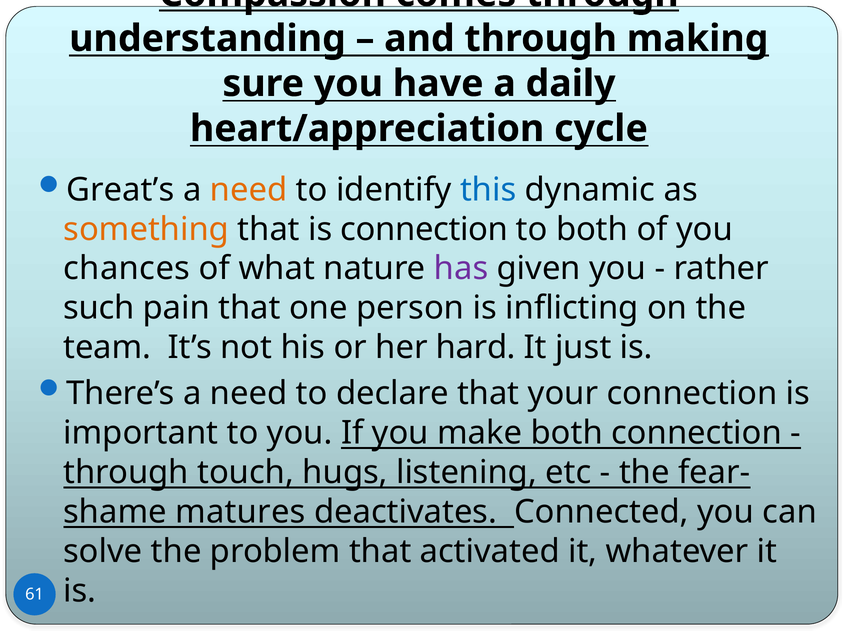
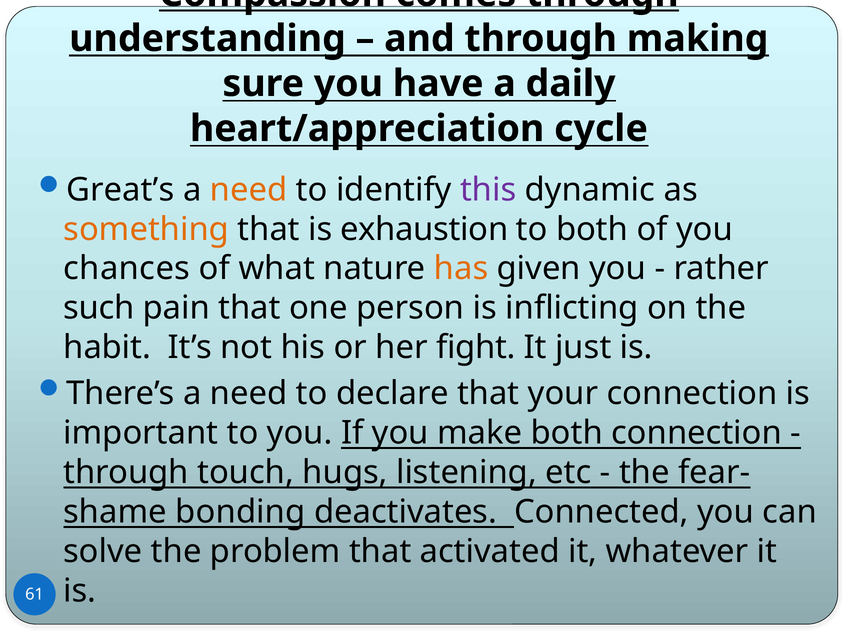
this colour: blue -> purple (488, 190)
is connection: connection -> exhaustion (424, 229)
has colour: purple -> orange (461, 269)
team: team -> habit (107, 347)
hard: hard -> fight (476, 347)
matures: matures -> bonding (240, 512)
